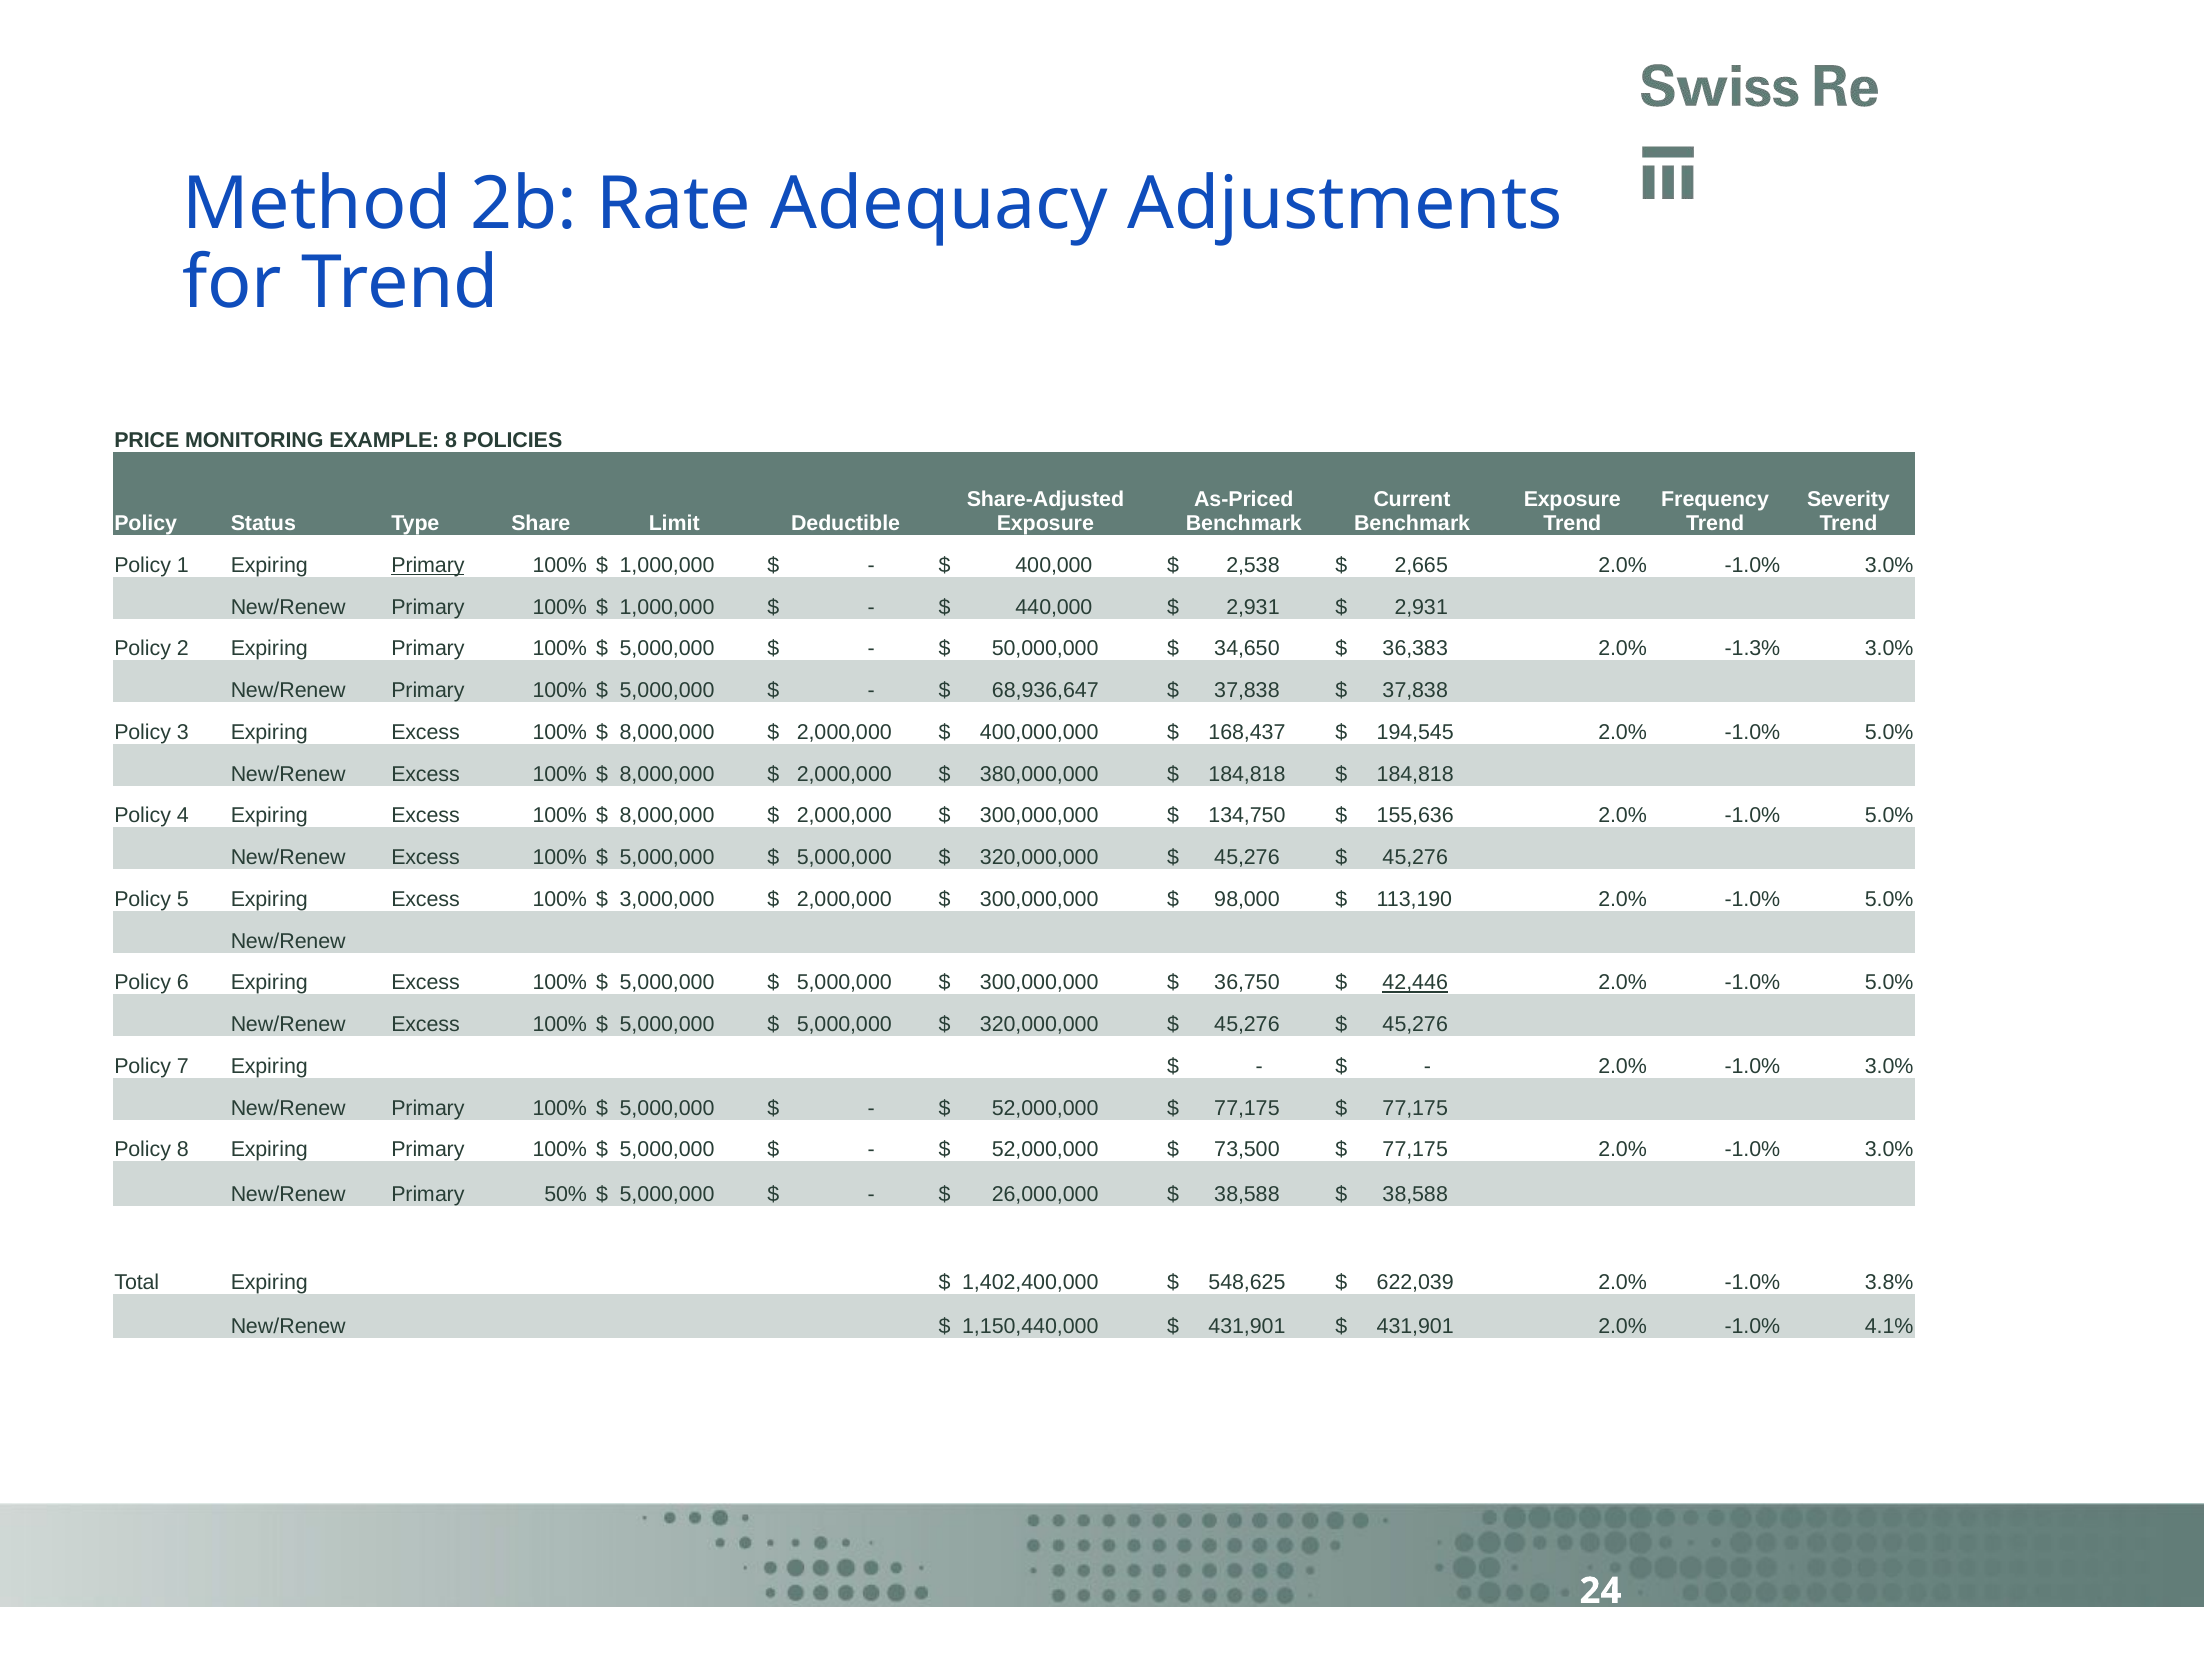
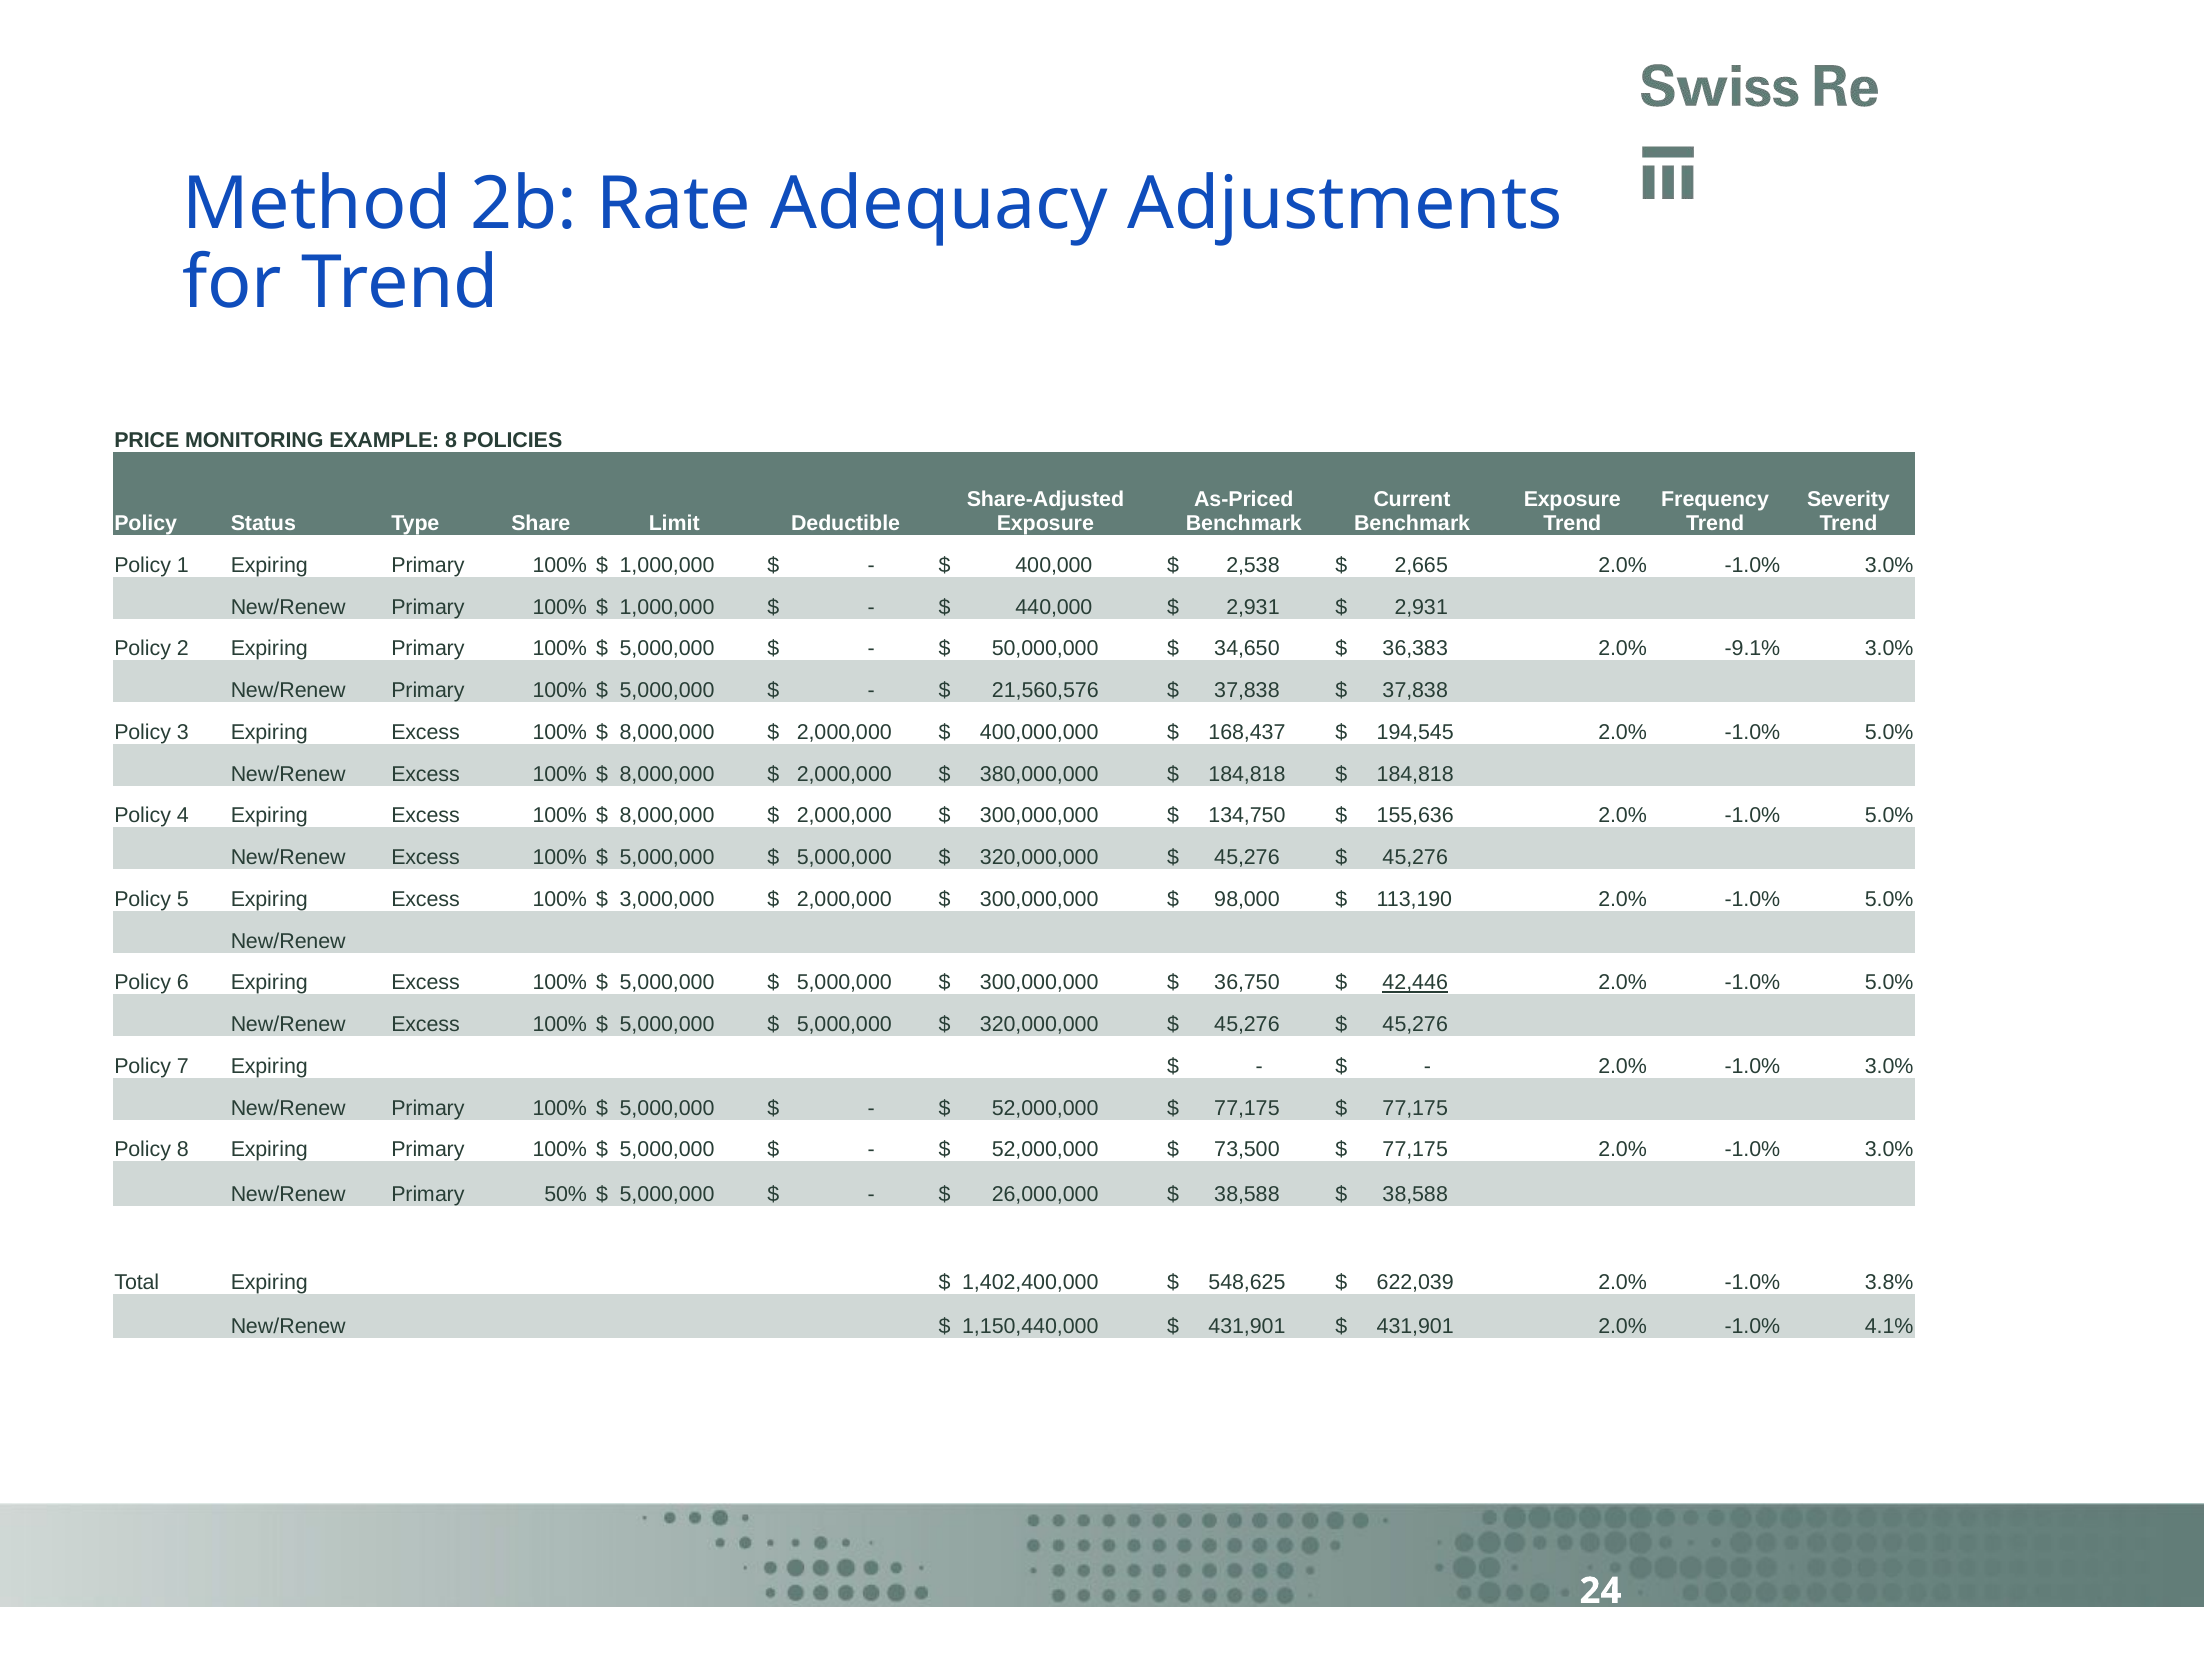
Primary underline: present -> none (428, 565)
-1.3%: -1.3% -> -9.1% (1752, 649)
68,936,647: 68,936,647 -> 21,560,576 (1045, 691)
